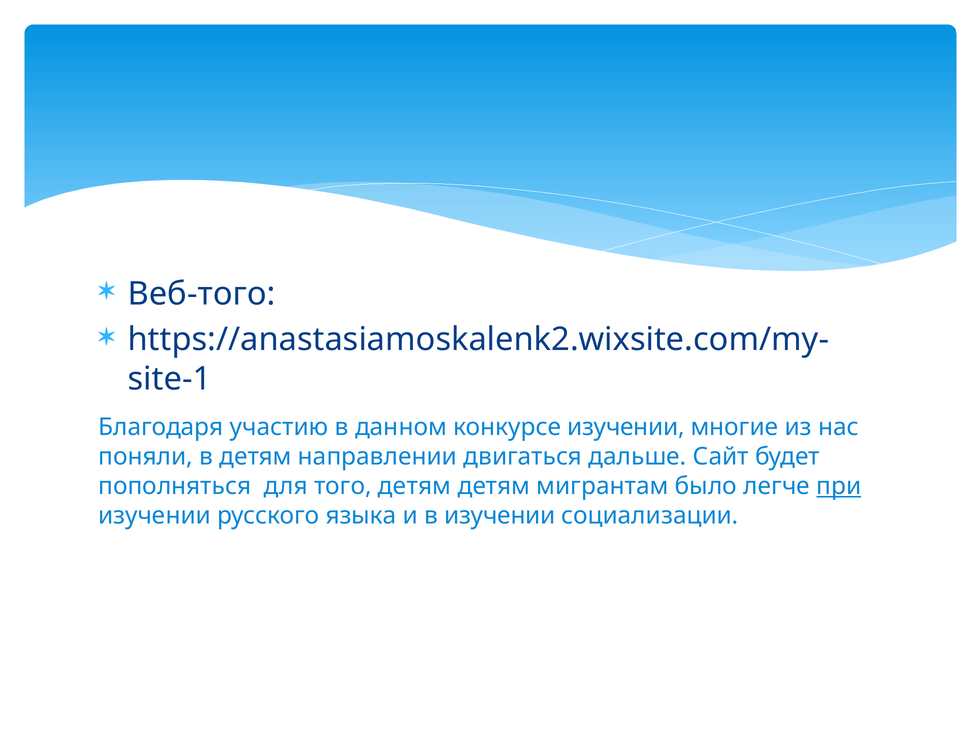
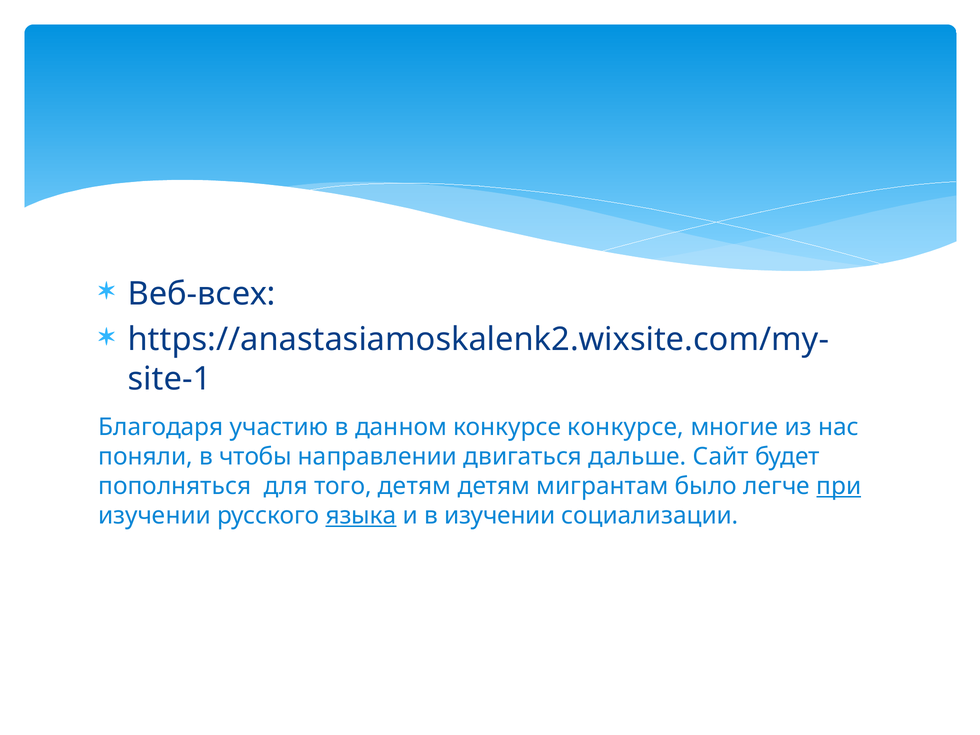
Веб-того: Веб-того -> Веб-всех (202, 294)
конкурсе изучении: изучении -> конкурсе (626, 427)
в детям: детям -> чтобы (256, 457)
языка underline: none -> present (361, 515)
